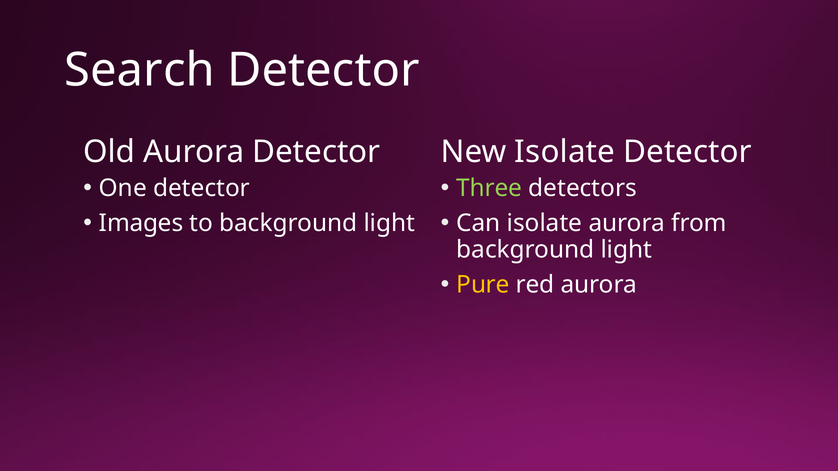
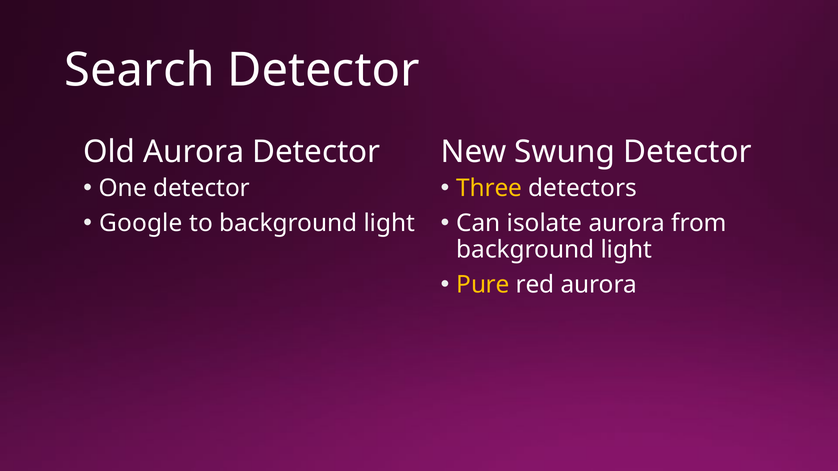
New Isolate: Isolate -> Swung (565, 152)
Three colour: light green -> yellow (489, 188)
Images: Images -> Google (141, 224)
